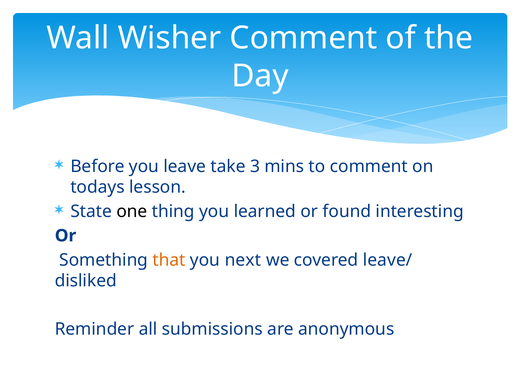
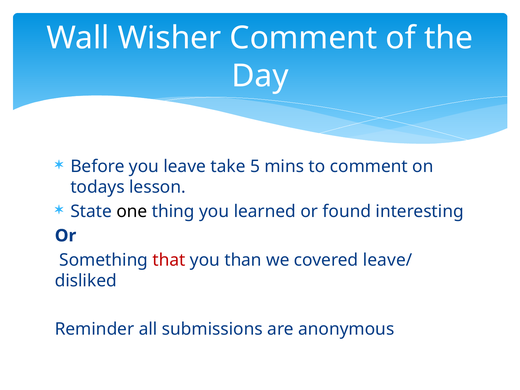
3: 3 -> 5 (255, 166)
that colour: orange -> red (169, 260)
next: next -> than (243, 260)
